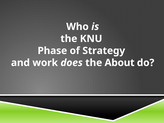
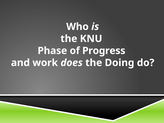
Strategy: Strategy -> Progress (104, 51)
About: About -> Doing (120, 63)
